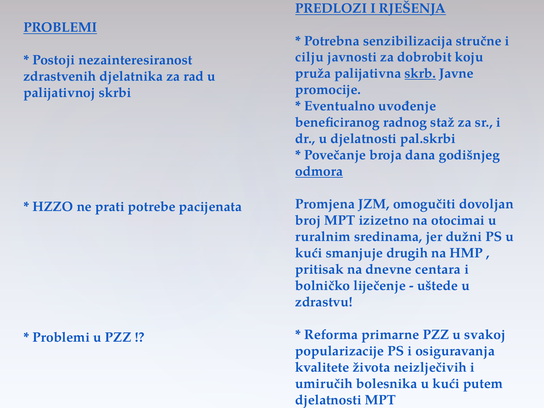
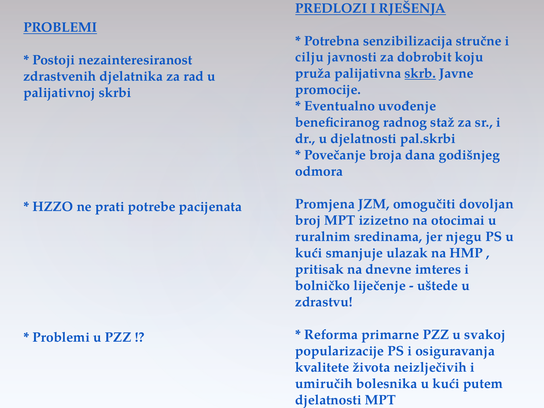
odmora underline: present -> none (319, 171)
dužni: dužni -> njegu (464, 237)
drugih: drugih -> ulazak (407, 253)
centara: centara -> imteres (438, 269)
